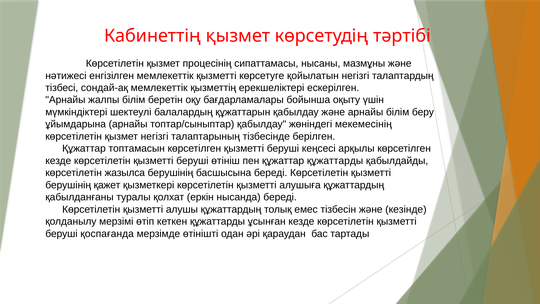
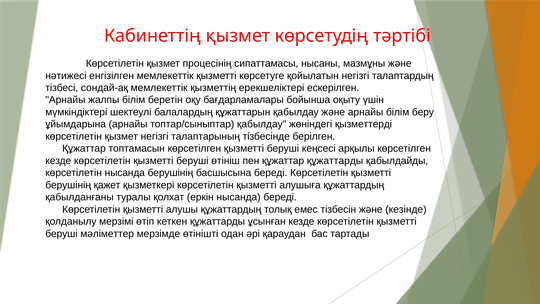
мекемесінің: мекемесінің -> қызметтерді (363, 124)
көрсетілетін жазылса: жазылса -> нысанда (125, 173)
қоспағанда: қоспағанда -> мәліметтер (107, 234)
